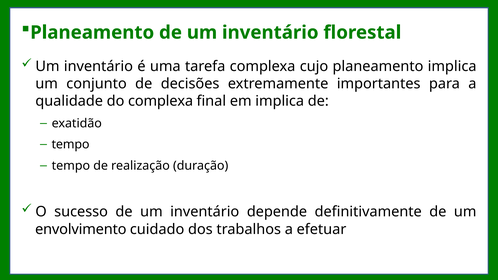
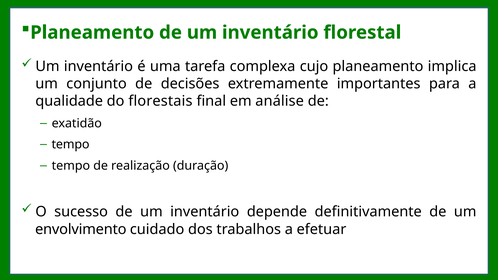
do complexa: complexa -> florestais (160, 101)
em implica: implica -> análise (280, 101)
